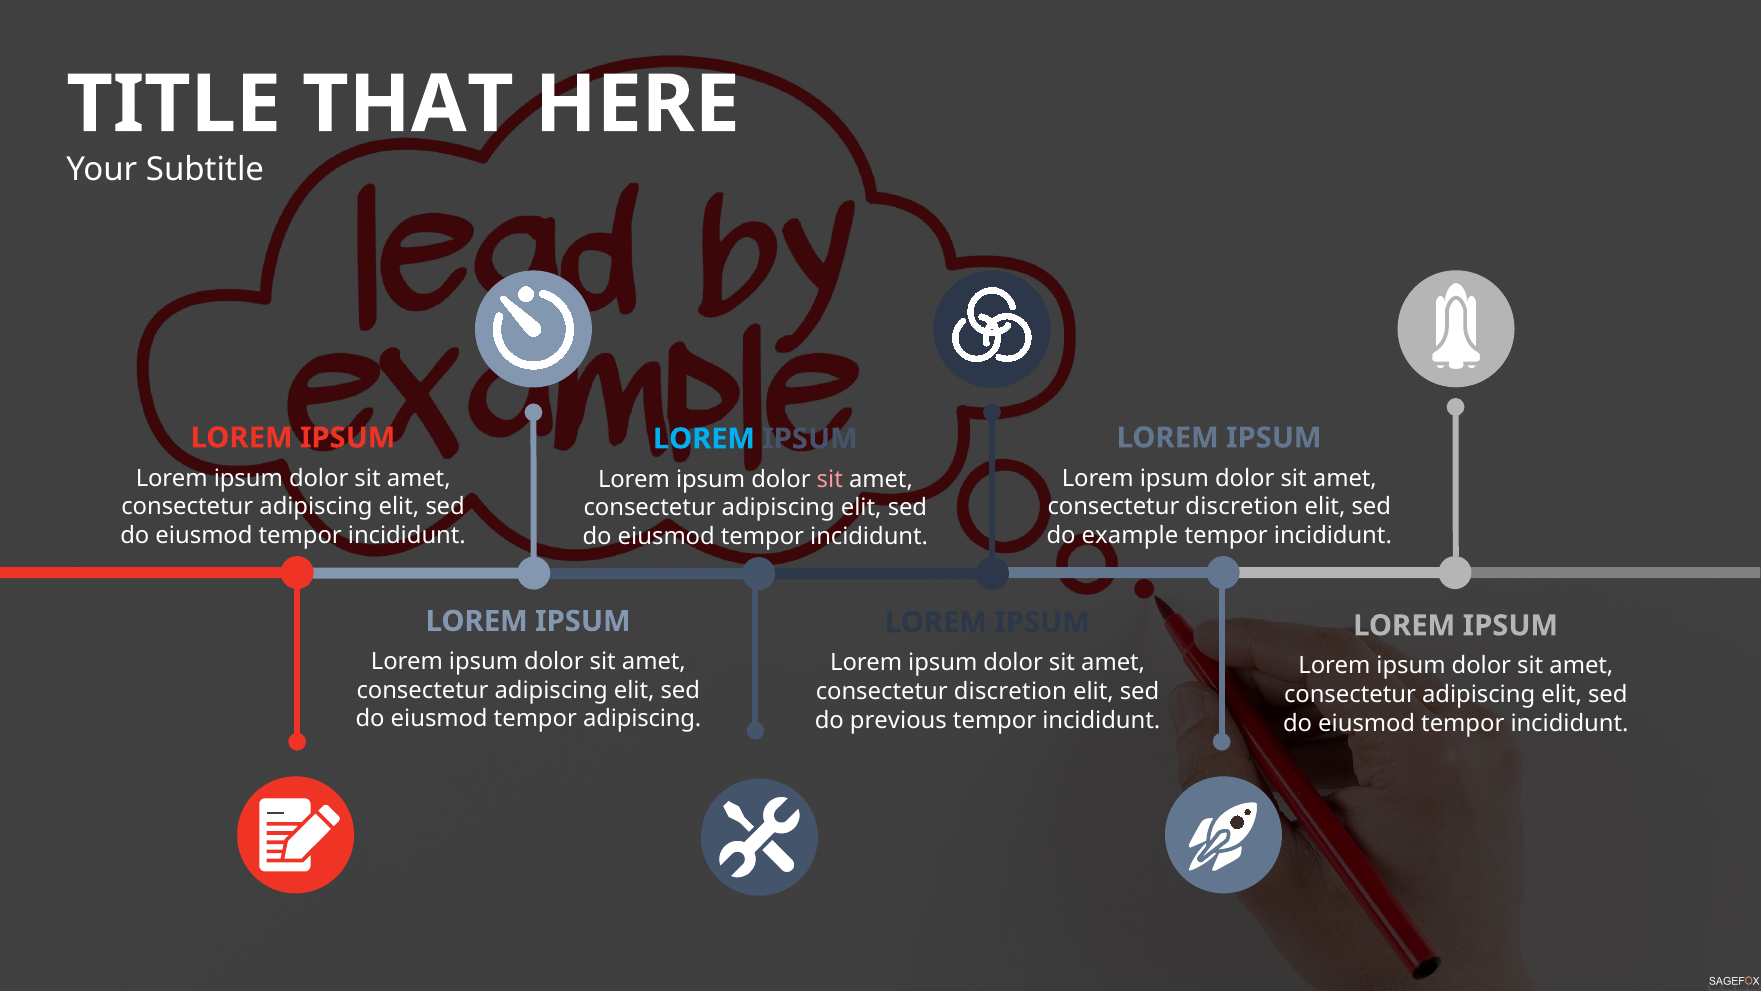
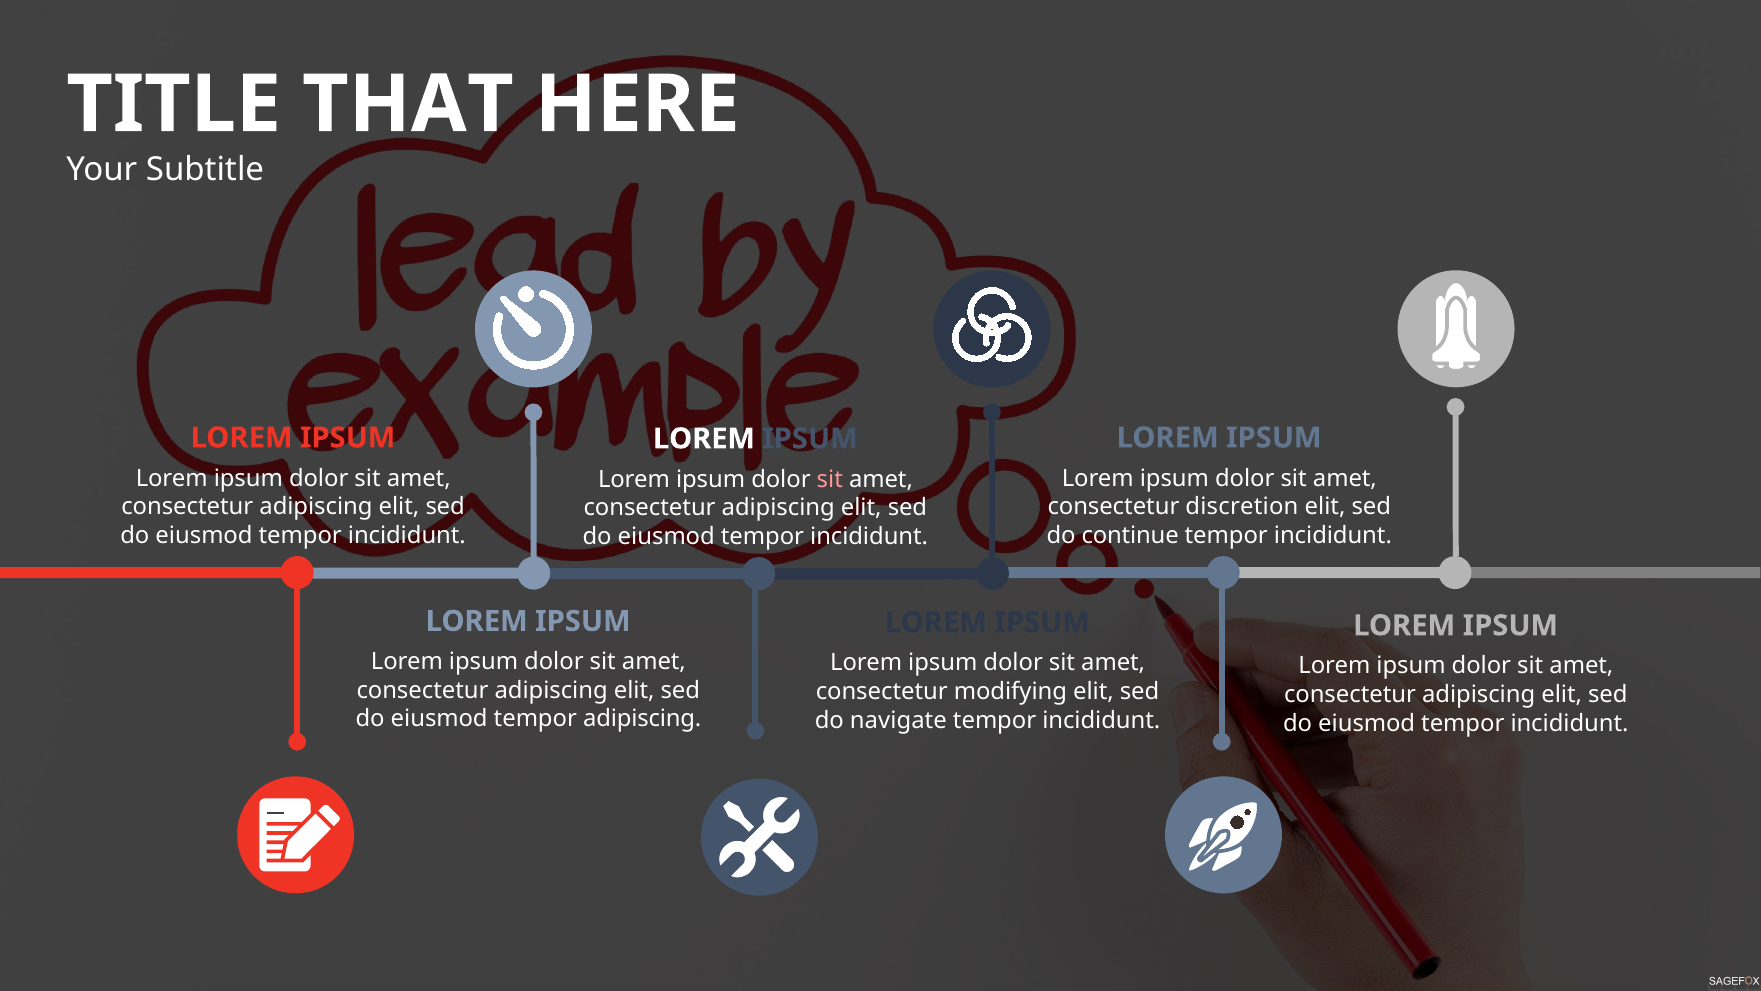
LOREM colour: light blue -> white (704, 439)
example: example -> continue (1130, 535)
discretion: discretion -> modifying (1010, 691)
previous: previous -> navigate (898, 720)
